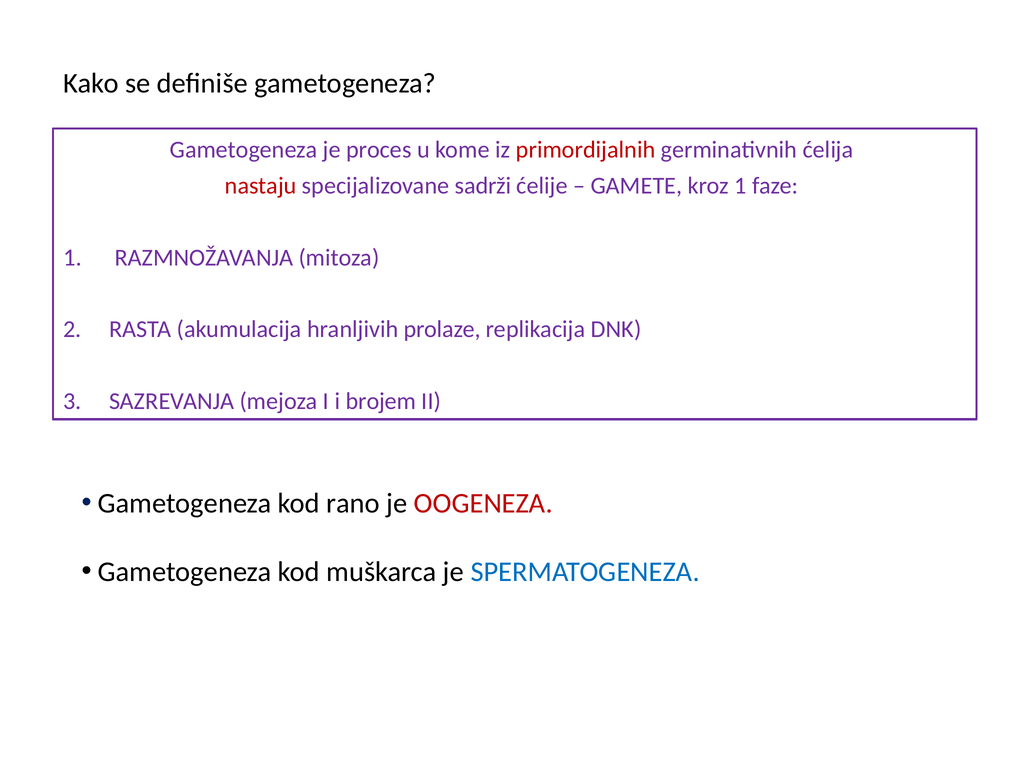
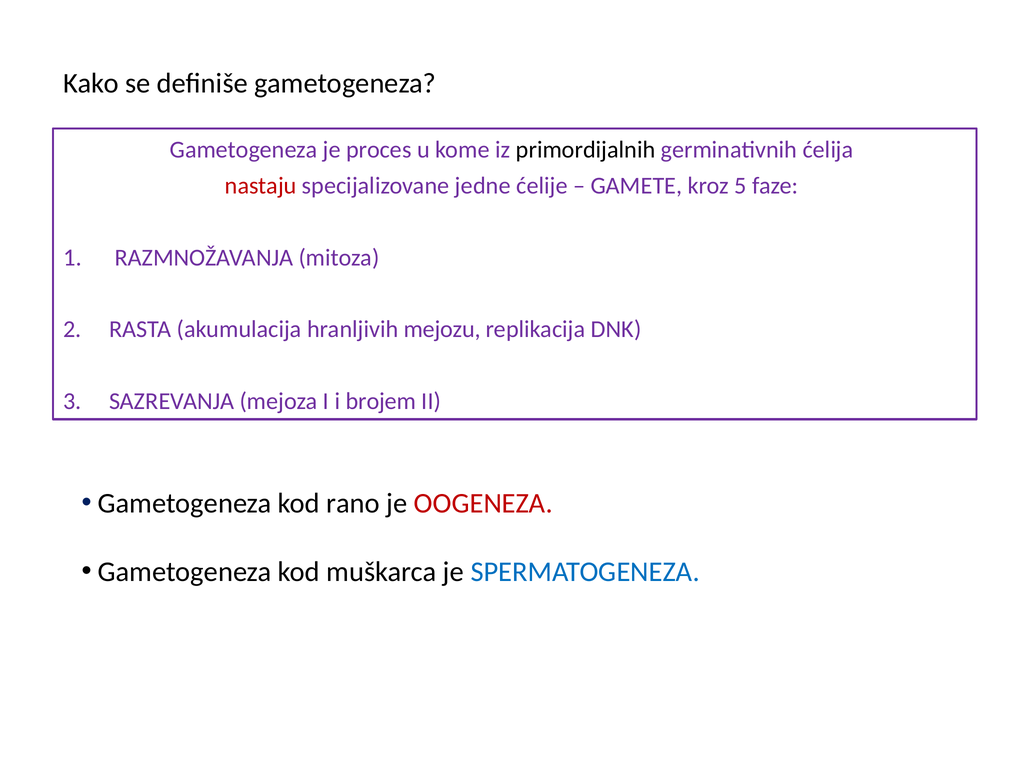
primordijalnih colour: red -> black (586, 150)
sadrži: sadrži -> jedne (483, 186)
kroz 1: 1 -> 5 (741, 186)
prolaze: prolaze -> mejozu (442, 329)
